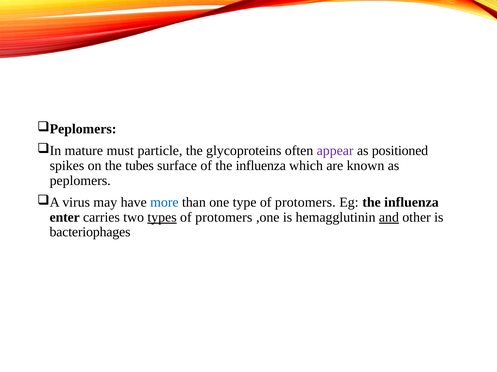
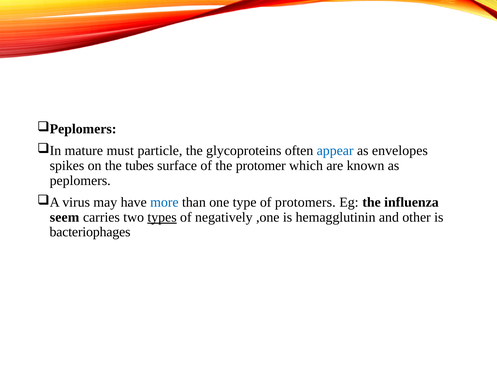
appear colour: purple -> blue (335, 151)
positioned: positioned -> envelopes (400, 151)
of the influenza: influenza -> protomer (261, 166)
enter: enter -> seem (65, 218)
protomers: protomers -> negatively (224, 218)
and underline: present -> none (389, 218)
